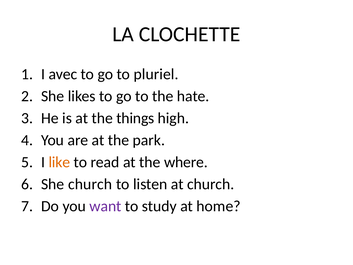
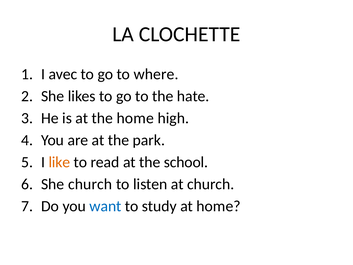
pluriel: pluriel -> where (156, 74)
the things: things -> home (135, 118)
where: where -> school (186, 162)
want colour: purple -> blue (105, 206)
